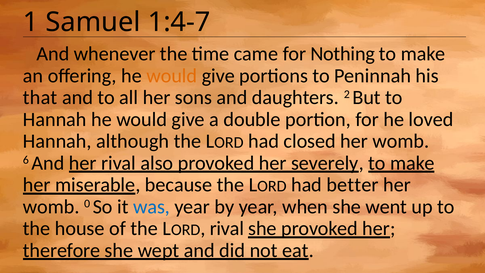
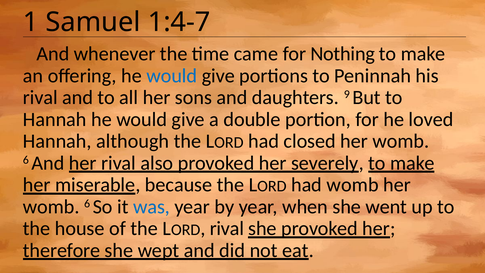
would colour: orange -> blue (172, 76)
that: that -> rival (40, 98)
2: 2 -> 9 (347, 94)
had better: better -> womb (353, 185)
0: 0 -> 6 (87, 203)
